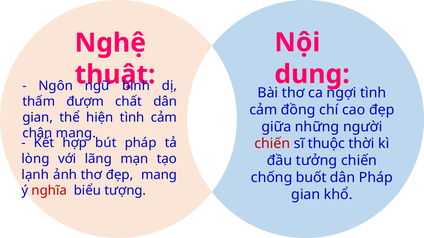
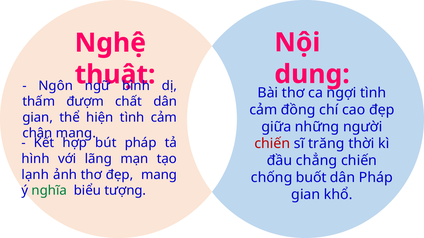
thuộc: thuộc -> trăng (326, 144)
lòng: lòng -> hình (36, 159)
tưởng: tưởng -> chẳng (317, 161)
nghĩa colour: red -> green (49, 191)
